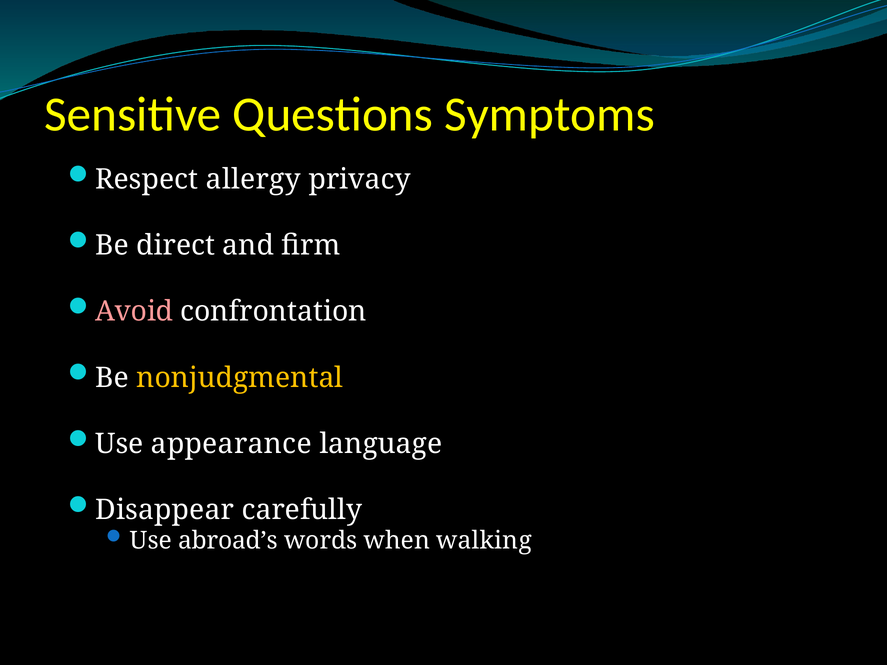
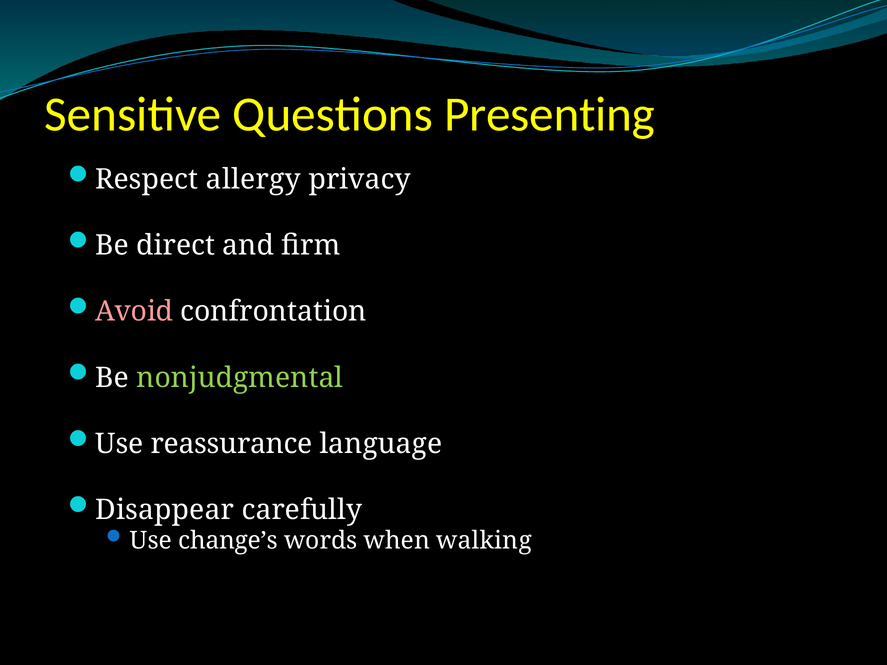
Symptoms: Symptoms -> Presenting (550, 114)
nonjudgmental colour: yellow -> light green (240, 378)
appearance: appearance -> reassurance (232, 444)
abroad’s: abroad’s -> change’s (228, 541)
